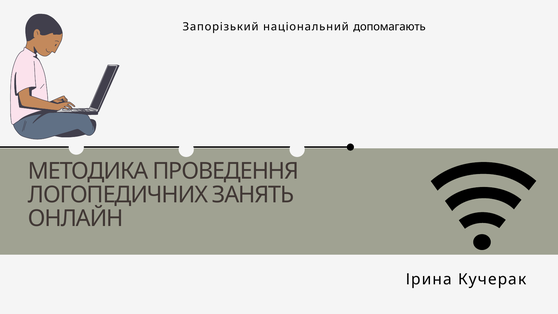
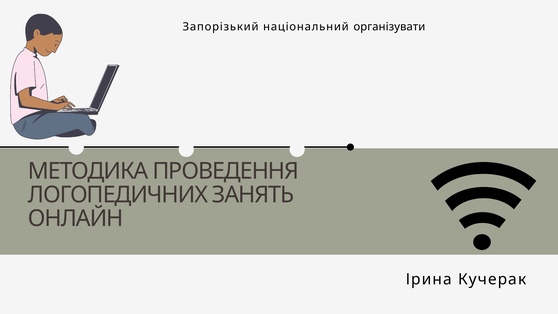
допомагають: допомагають -> організувати (389, 27)
